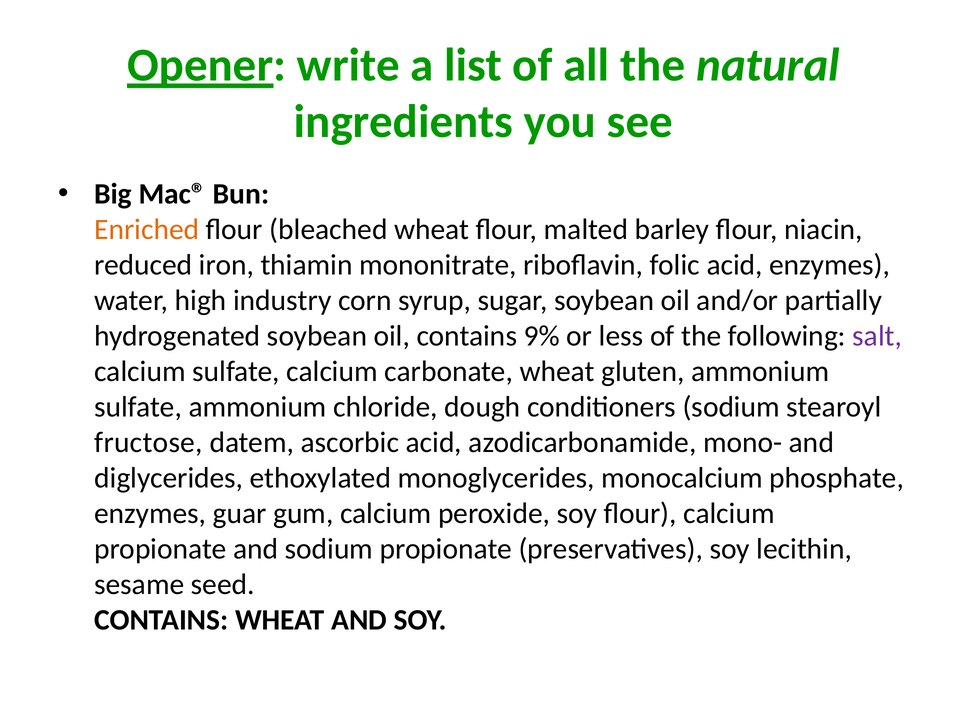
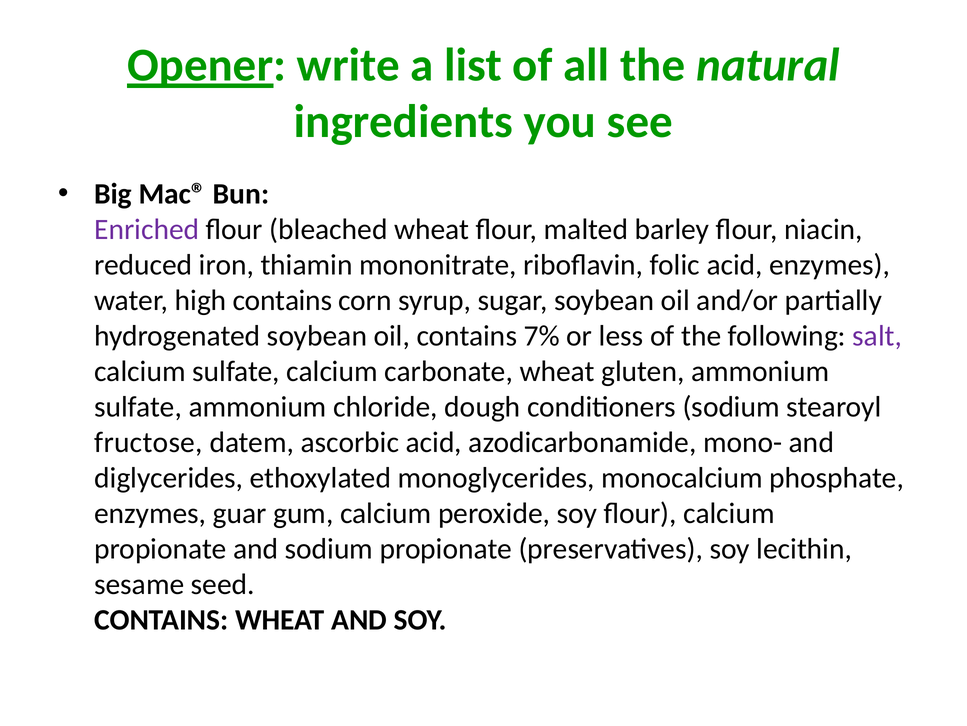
Enriched colour: orange -> purple (147, 229)
high industry: industry -> contains (282, 300)
9%: 9% -> 7% (542, 336)
